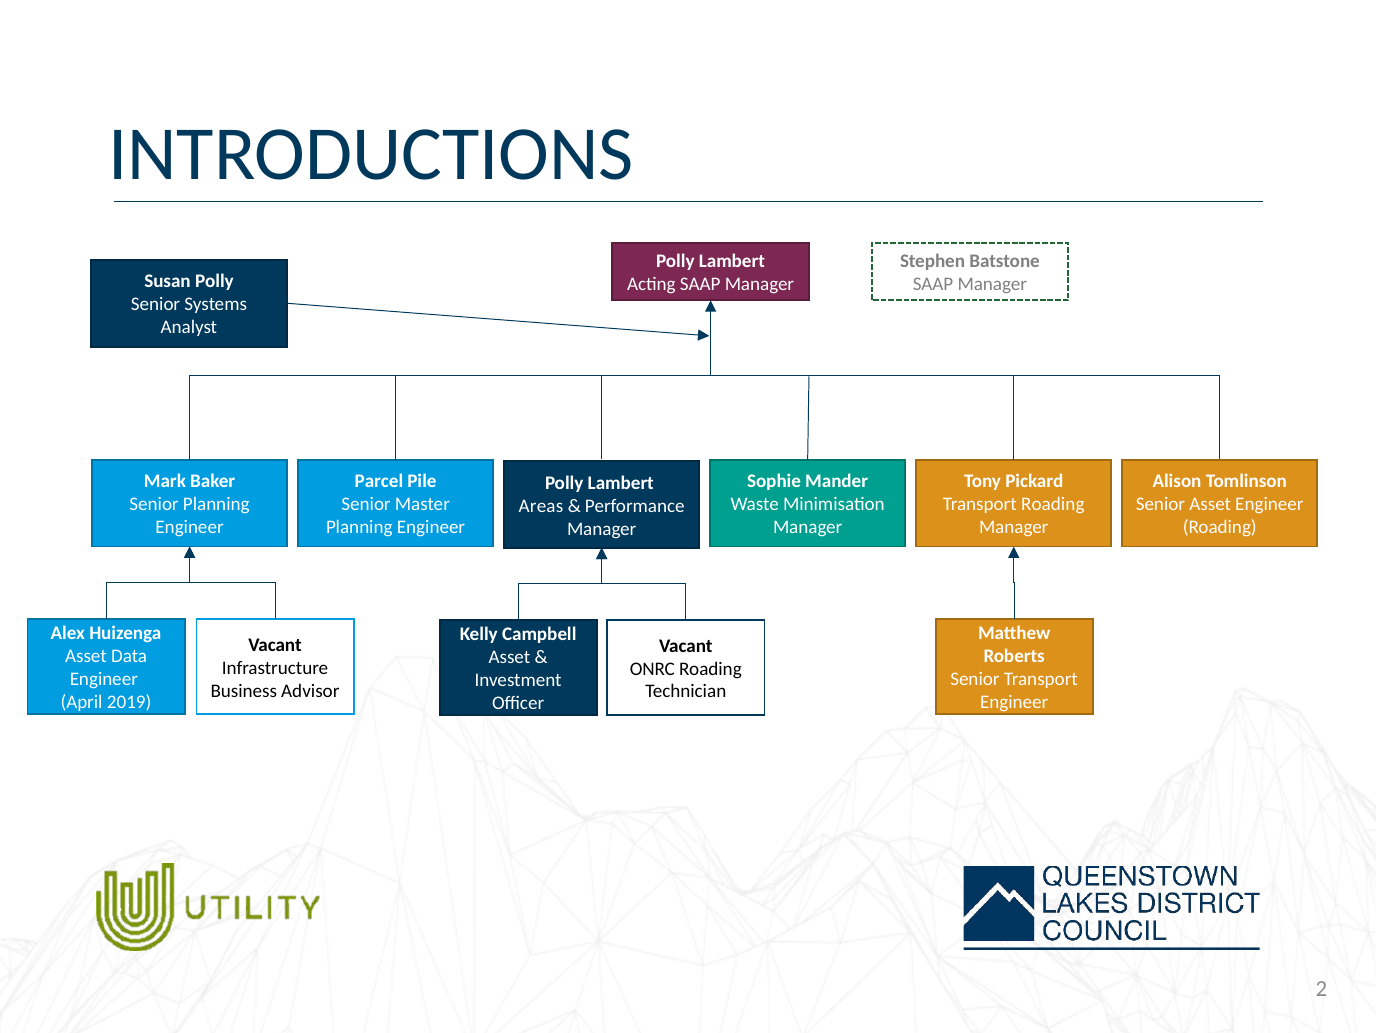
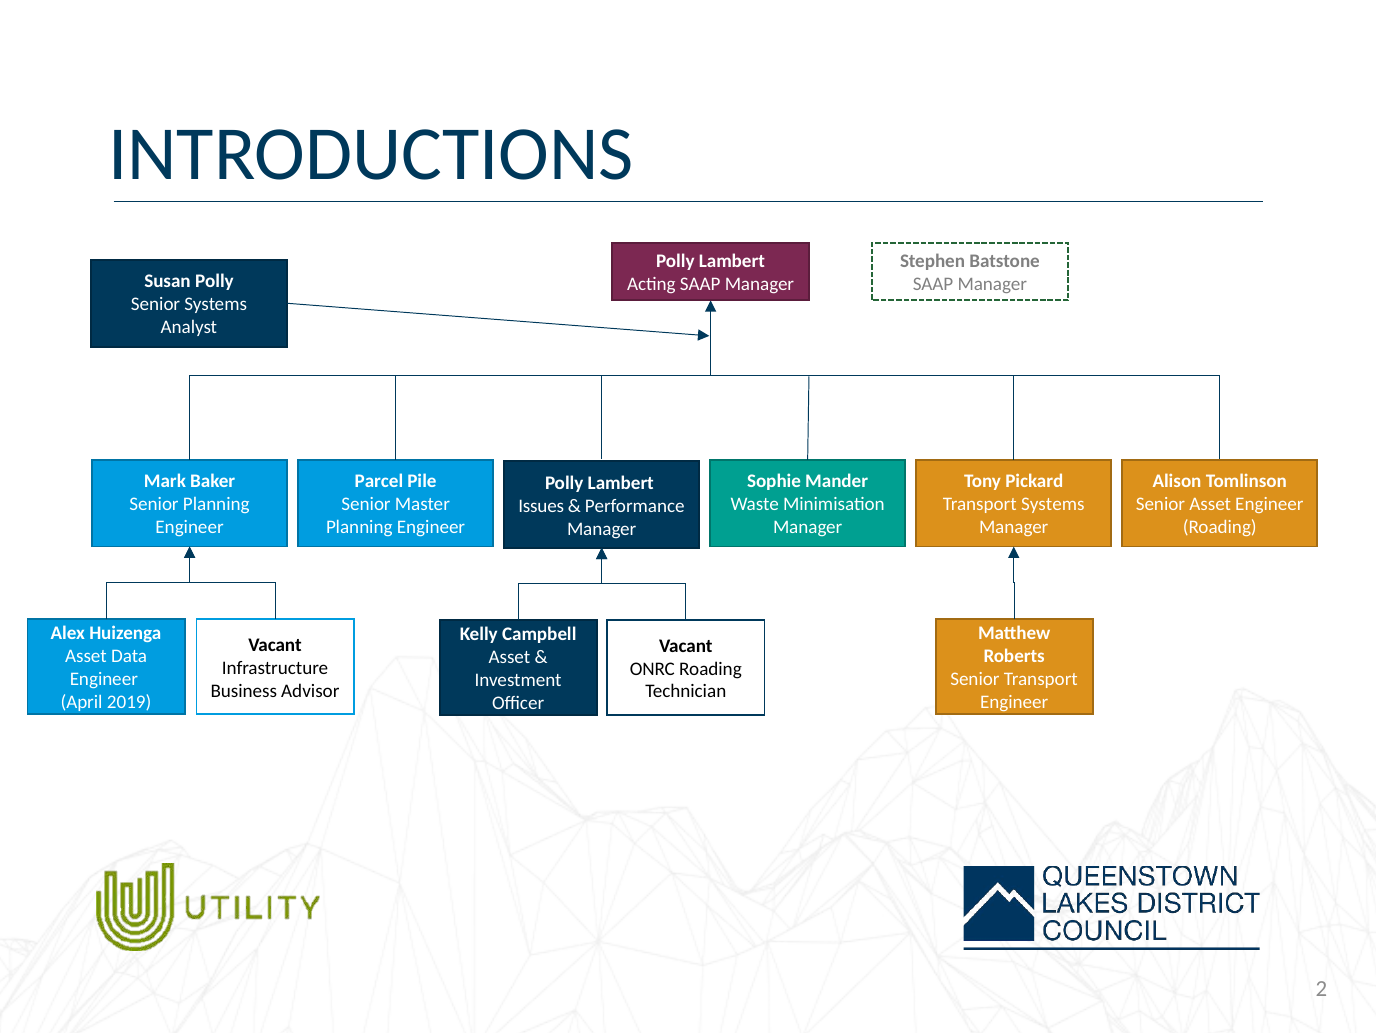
Transport Roading: Roading -> Systems (1053, 504)
Areas: Areas -> Issues (541, 506)
